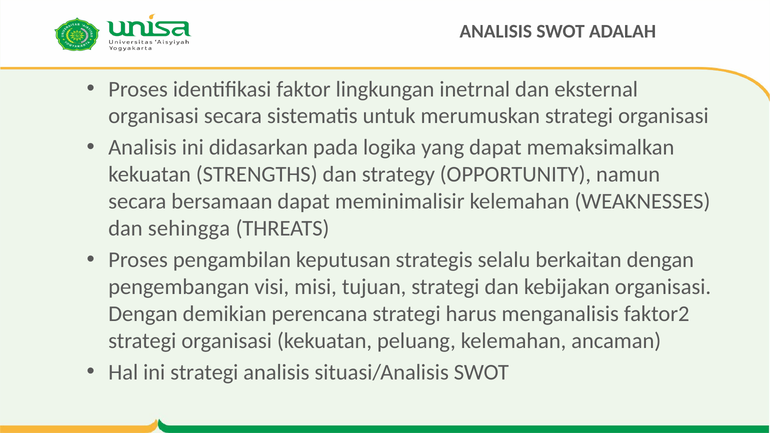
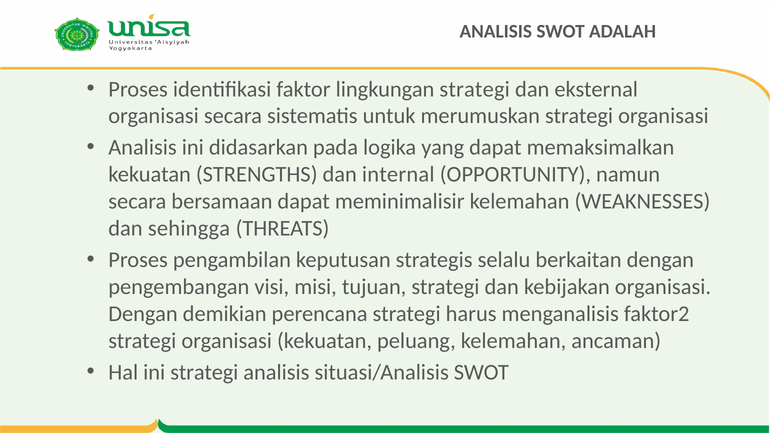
lingkungan inetrnal: inetrnal -> strategi (475, 89)
strategy: strategy -> internal (398, 175)
